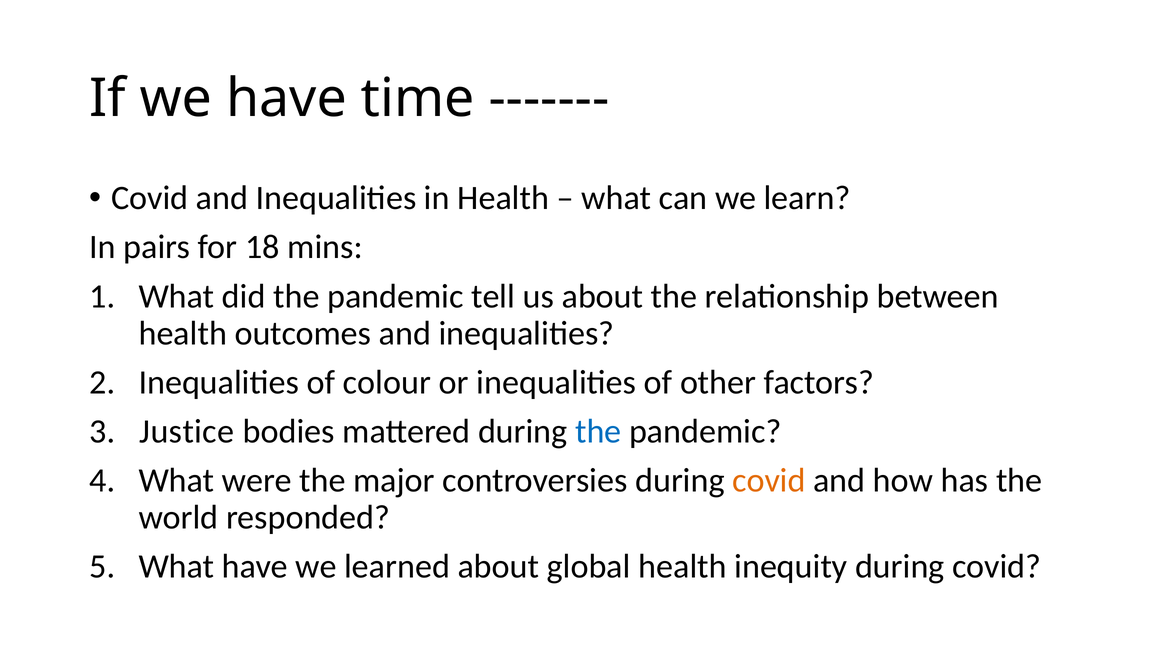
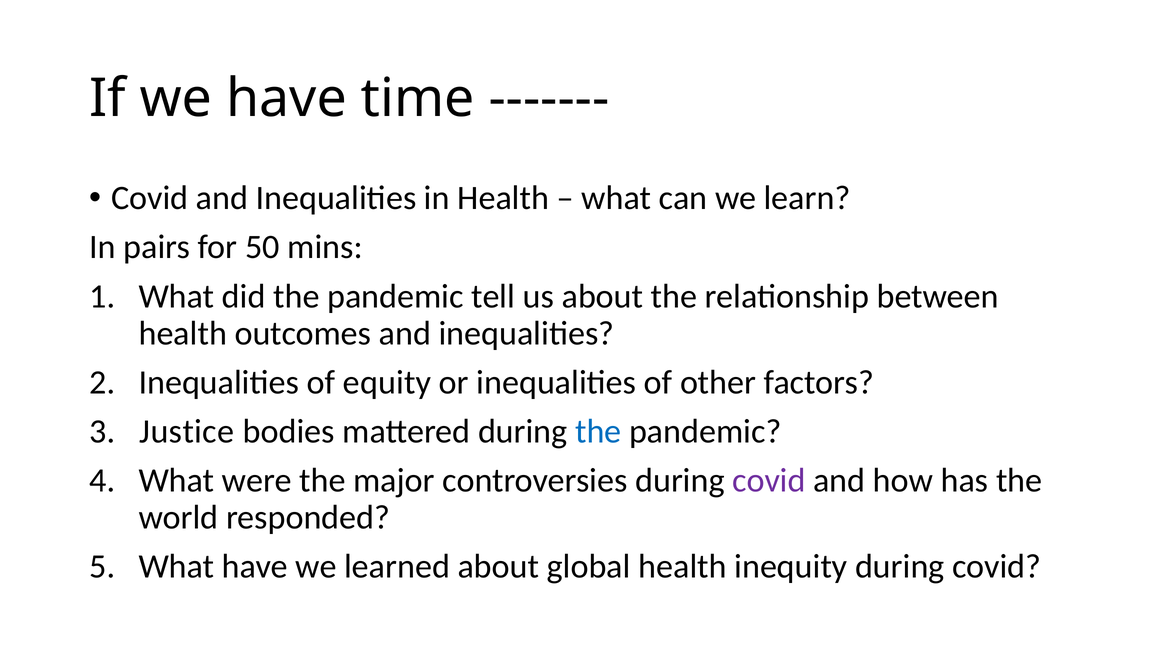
18: 18 -> 50 (262, 247)
colour: colour -> equity (387, 382)
covid colour: orange -> purple (769, 480)
